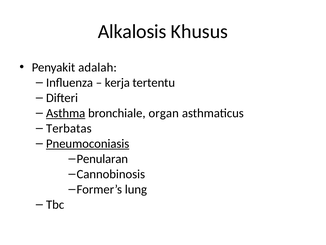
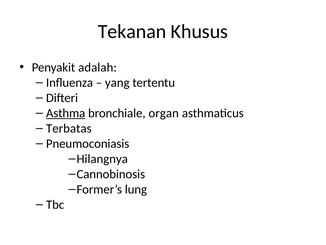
Alkalosis: Alkalosis -> Tekanan (132, 32)
kerja: kerja -> yang (117, 82)
Pneumoconiasis underline: present -> none (88, 143)
Penularan: Penularan -> Hilangnya (102, 159)
